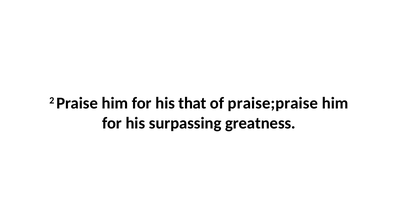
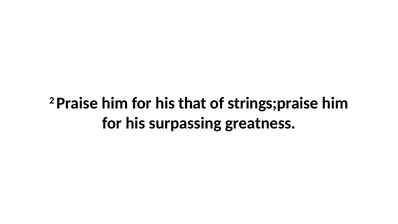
praise;praise: praise;praise -> strings;praise (273, 103)
